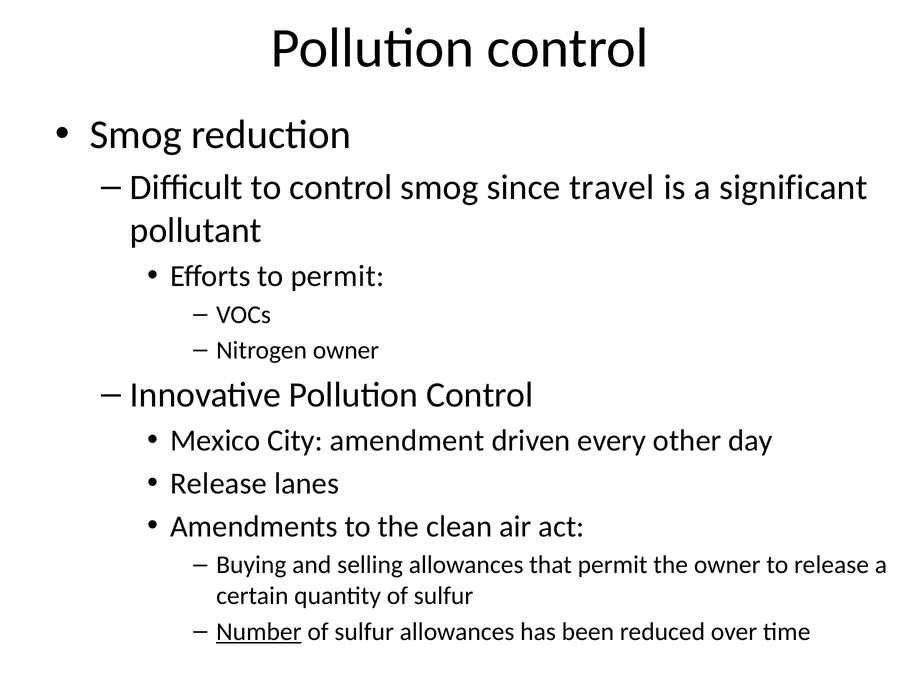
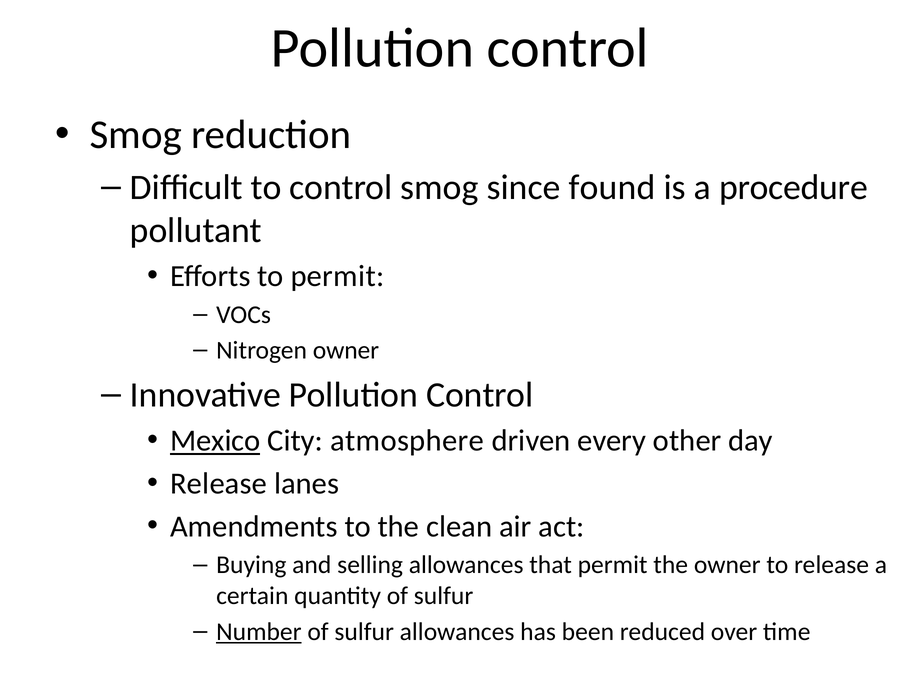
travel: travel -> found (612, 188)
significant: significant -> procedure (794, 188)
Mexico underline: none -> present (215, 441)
amendment: amendment -> atmosphere (407, 441)
